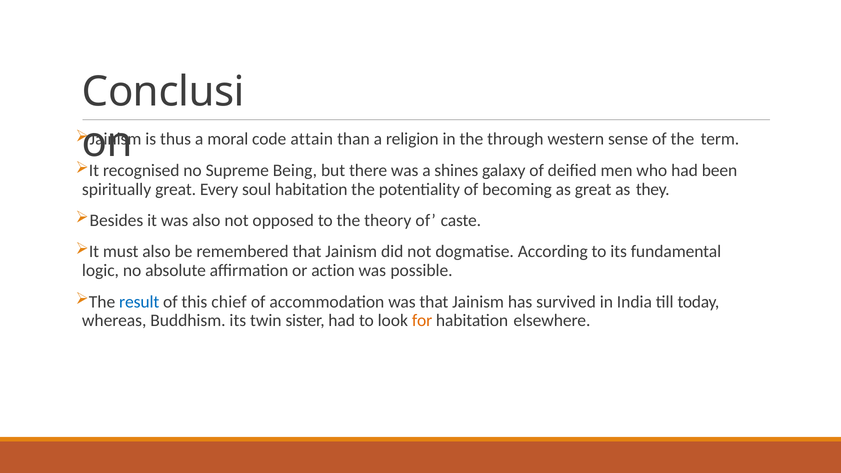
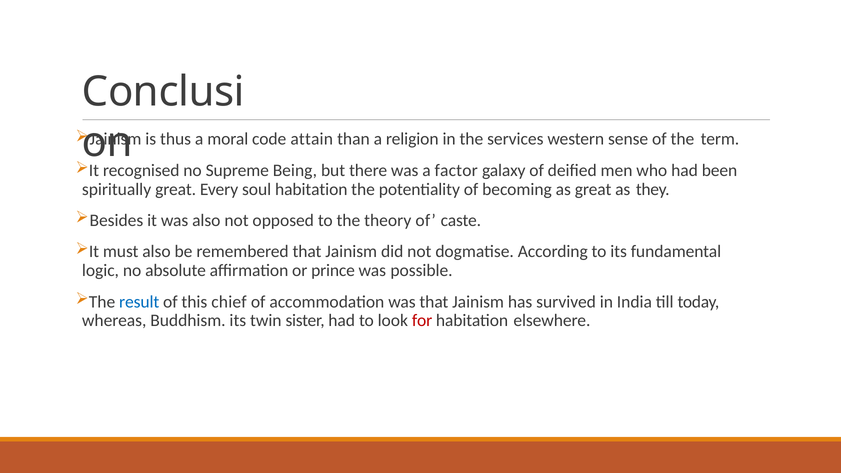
through: through -> services (515, 139)
shines: shines -> factor (456, 170)
action: action -> prince (333, 271)
for colour: orange -> red (422, 321)
